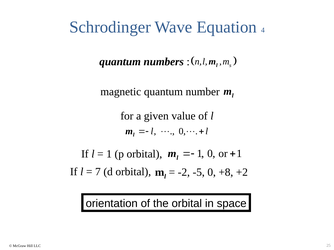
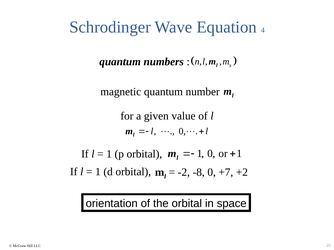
7: 7 -> 1 (98, 172)
-5: -5 -> -8 (199, 173)
+8: +8 -> +7 (226, 173)
